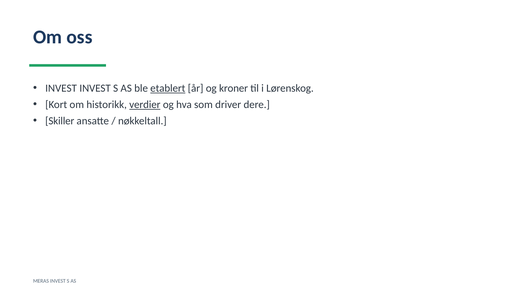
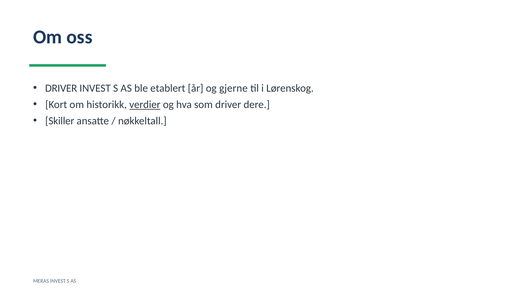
INVEST: INVEST -> DRIVER (61, 88)
etablert underline: present -> none (168, 88)
kroner: kroner -> gjerne (233, 88)
